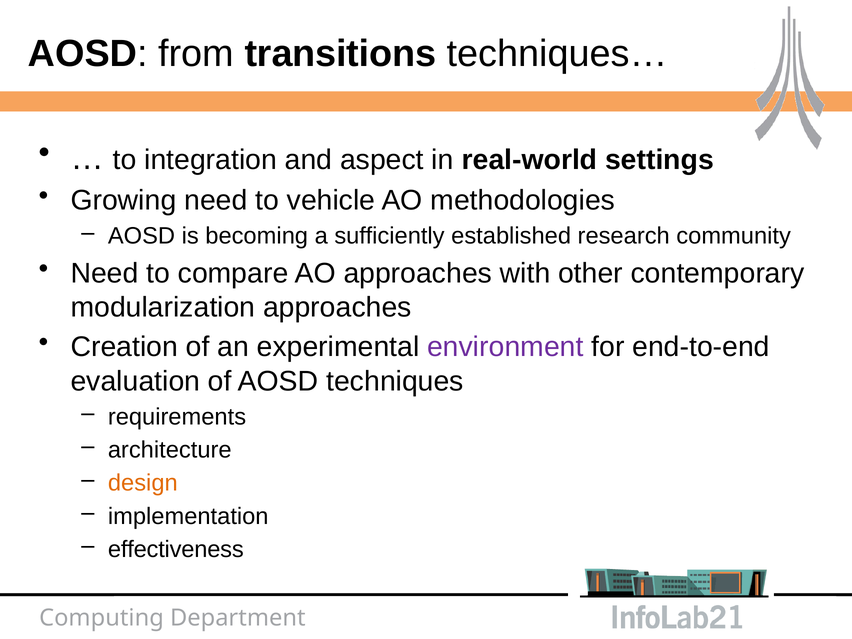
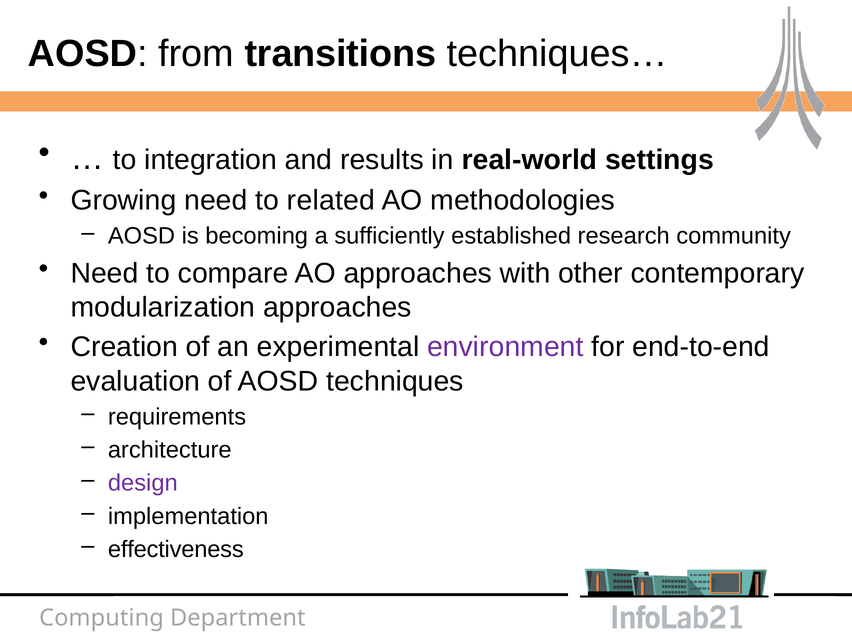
aspect: aspect -> results (382, 160)
vehicle: vehicle -> related (331, 200)
design colour: orange -> purple (143, 483)
